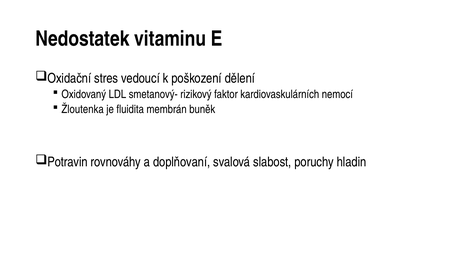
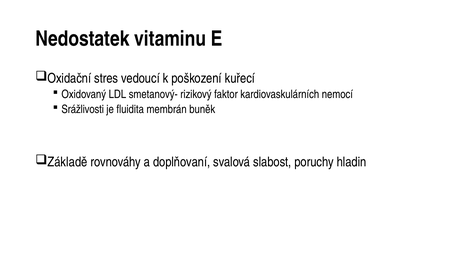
dělení: dělení -> kuřecí (240, 78)
Žloutenka: Žloutenka -> Srážlivosti (83, 109)
Potravin: Potravin -> Základě (67, 162)
